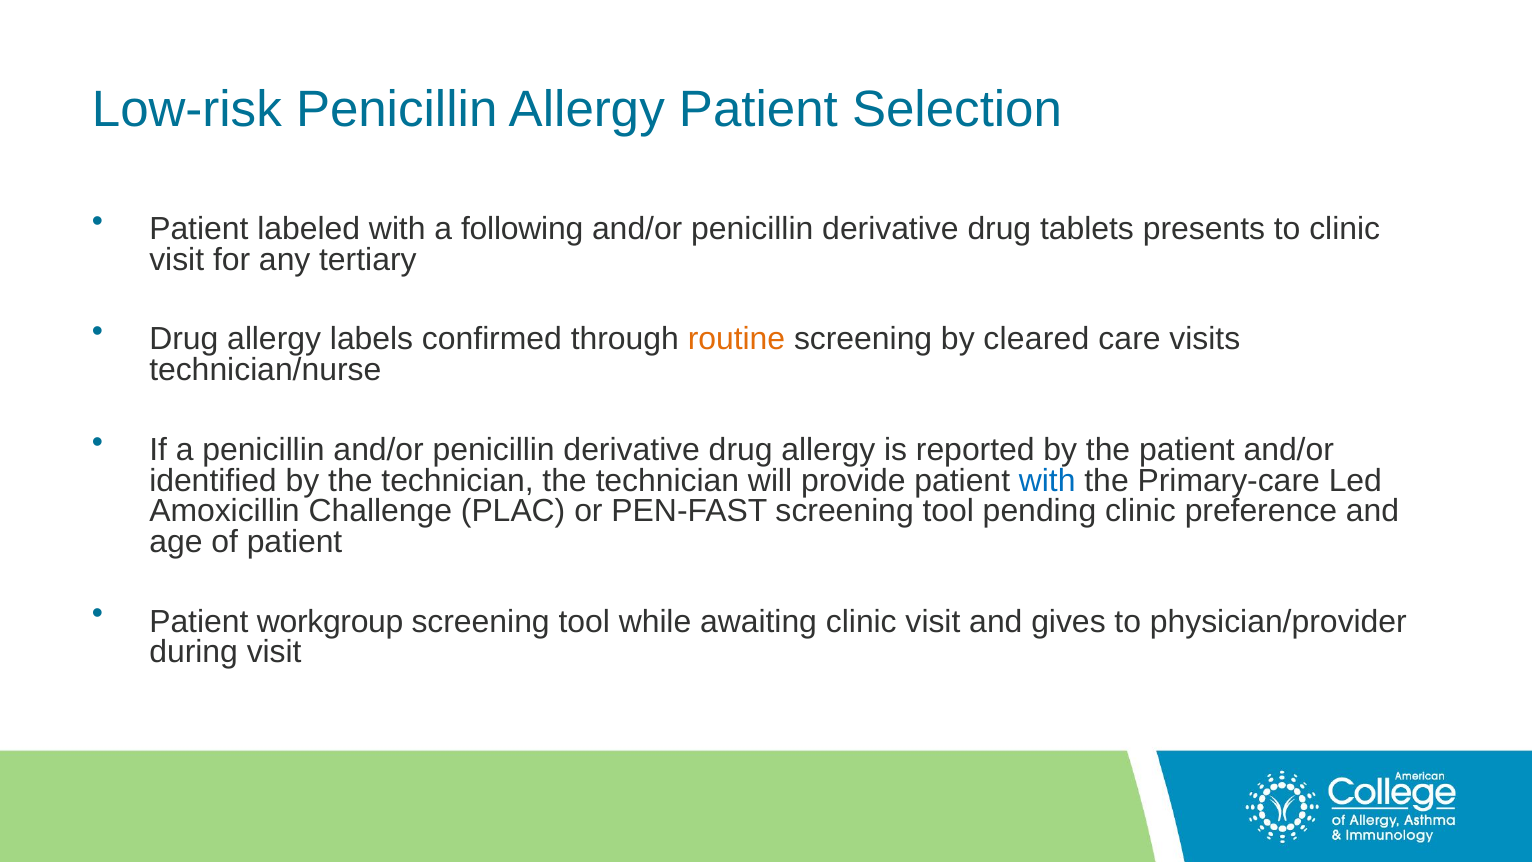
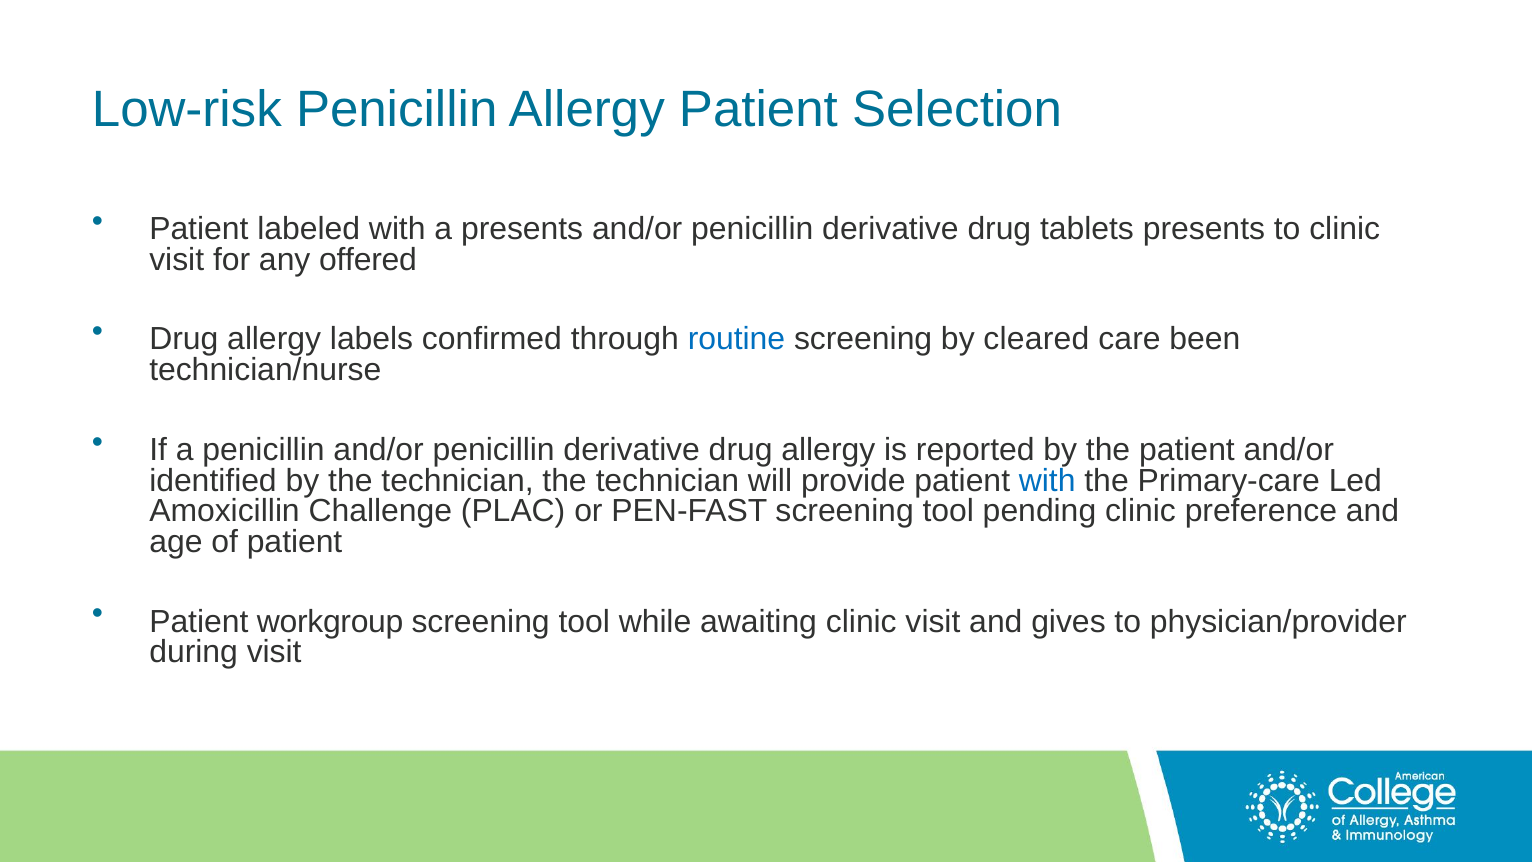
a following: following -> presents (522, 229)
tertiary: tertiary -> offered (368, 260)
routine colour: orange -> blue (736, 339)
visits: visits -> been (1205, 339)
